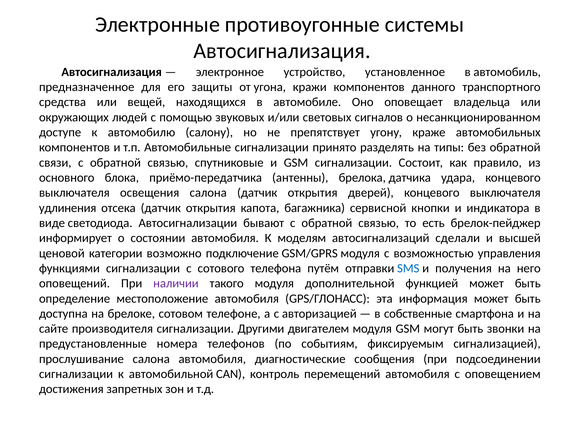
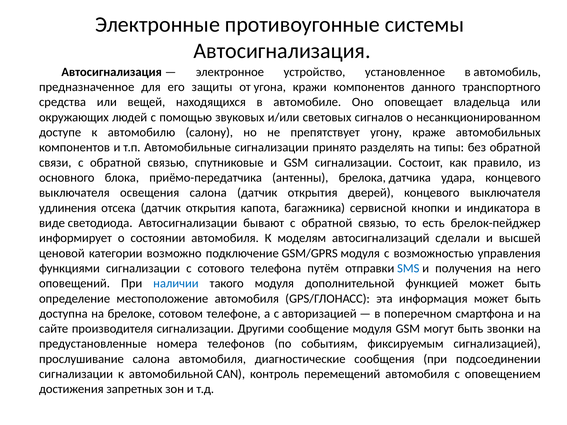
наличии colour: purple -> blue (176, 284)
собственные: собственные -> поперечном (418, 314)
двигателем: двигателем -> сообщение (318, 329)
